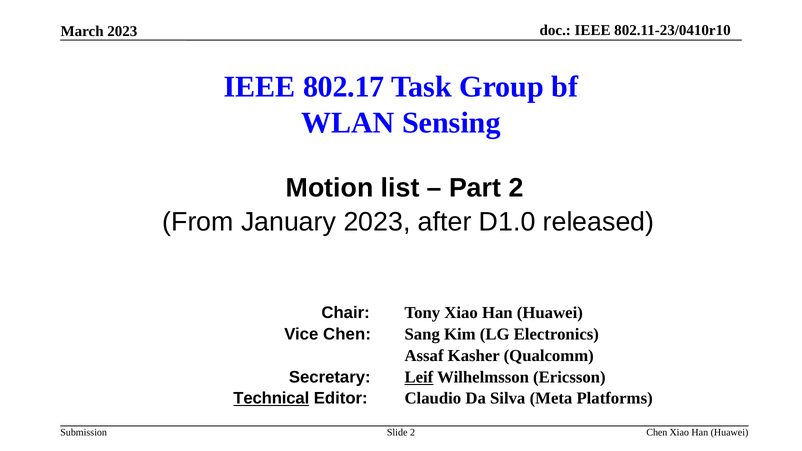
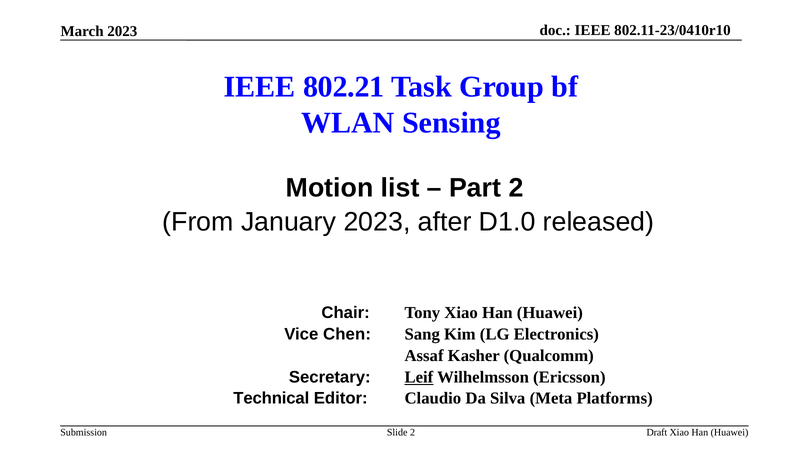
802.17: 802.17 -> 802.21 (344, 87)
Technical underline: present -> none (271, 399)
2 Chen: Chen -> Draft (657, 433)
